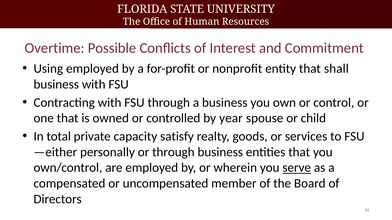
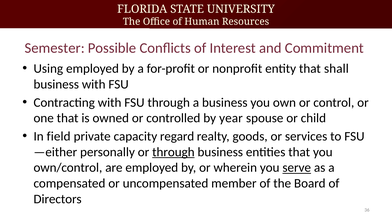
Overtime: Overtime -> Semester (55, 48)
total: total -> field (59, 137)
satisfy: satisfy -> regard (177, 137)
through underline: none -> present (173, 152)
